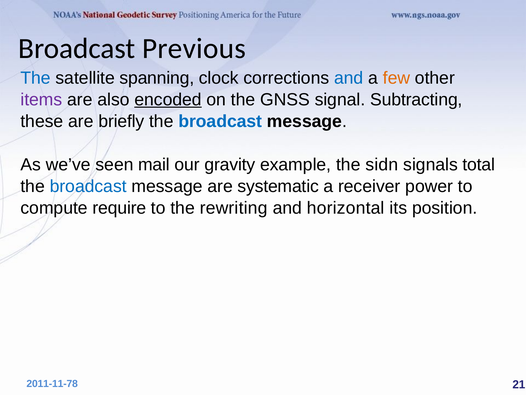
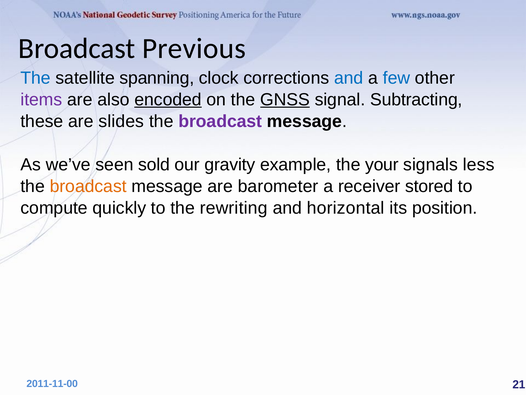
few colour: orange -> blue (396, 78)
GNSS underline: none -> present (285, 100)
briefly: briefly -> slides (121, 121)
broadcast colour: blue -> purple (220, 121)
mail: mail -> sold (154, 165)
sidn: sidn -> your (382, 165)
total: total -> less (479, 165)
broadcast colour: blue -> orange (88, 186)
systematic: systematic -> barometer (278, 186)
power: power -> stored (429, 186)
require: require -> quickly (119, 208)
2011-11-78: 2011-11-78 -> 2011-11-00 (52, 383)
